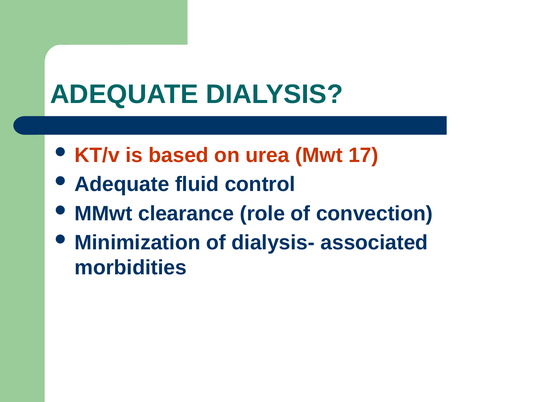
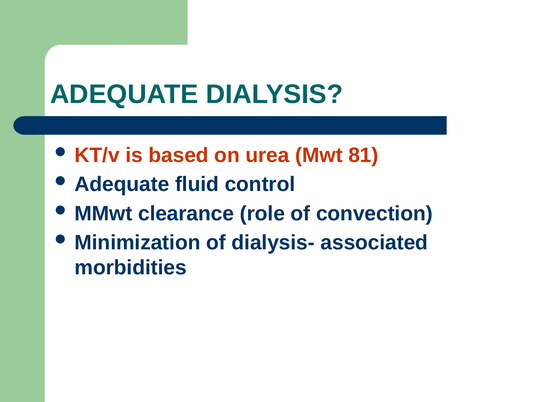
17: 17 -> 81 (363, 155)
